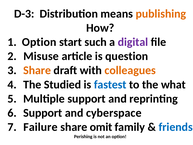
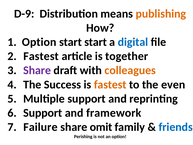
D-3: D-3 -> D-9 (24, 14)
start such: such -> start (96, 42)
digital colour: purple -> blue (133, 42)
Misuse: Misuse -> Fastest (41, 56)
question: question -> together (127, 56)
Share colour: orange -> purple (37, 70)
Studied: Studied -> Success (62, 84)
fastest colour: blue -> orange (110, 84)
what: what -> even (173, 84)
cyberspace: cyberspace -> framework (114, 113)
